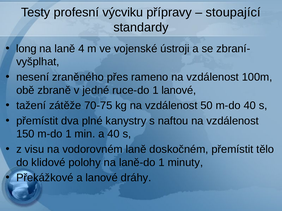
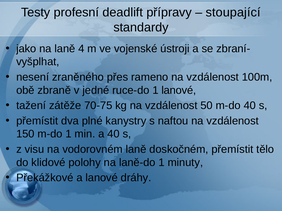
výcviku: výcviku -> deadlift (123, 12)
long: long -> jako (26, 49)
